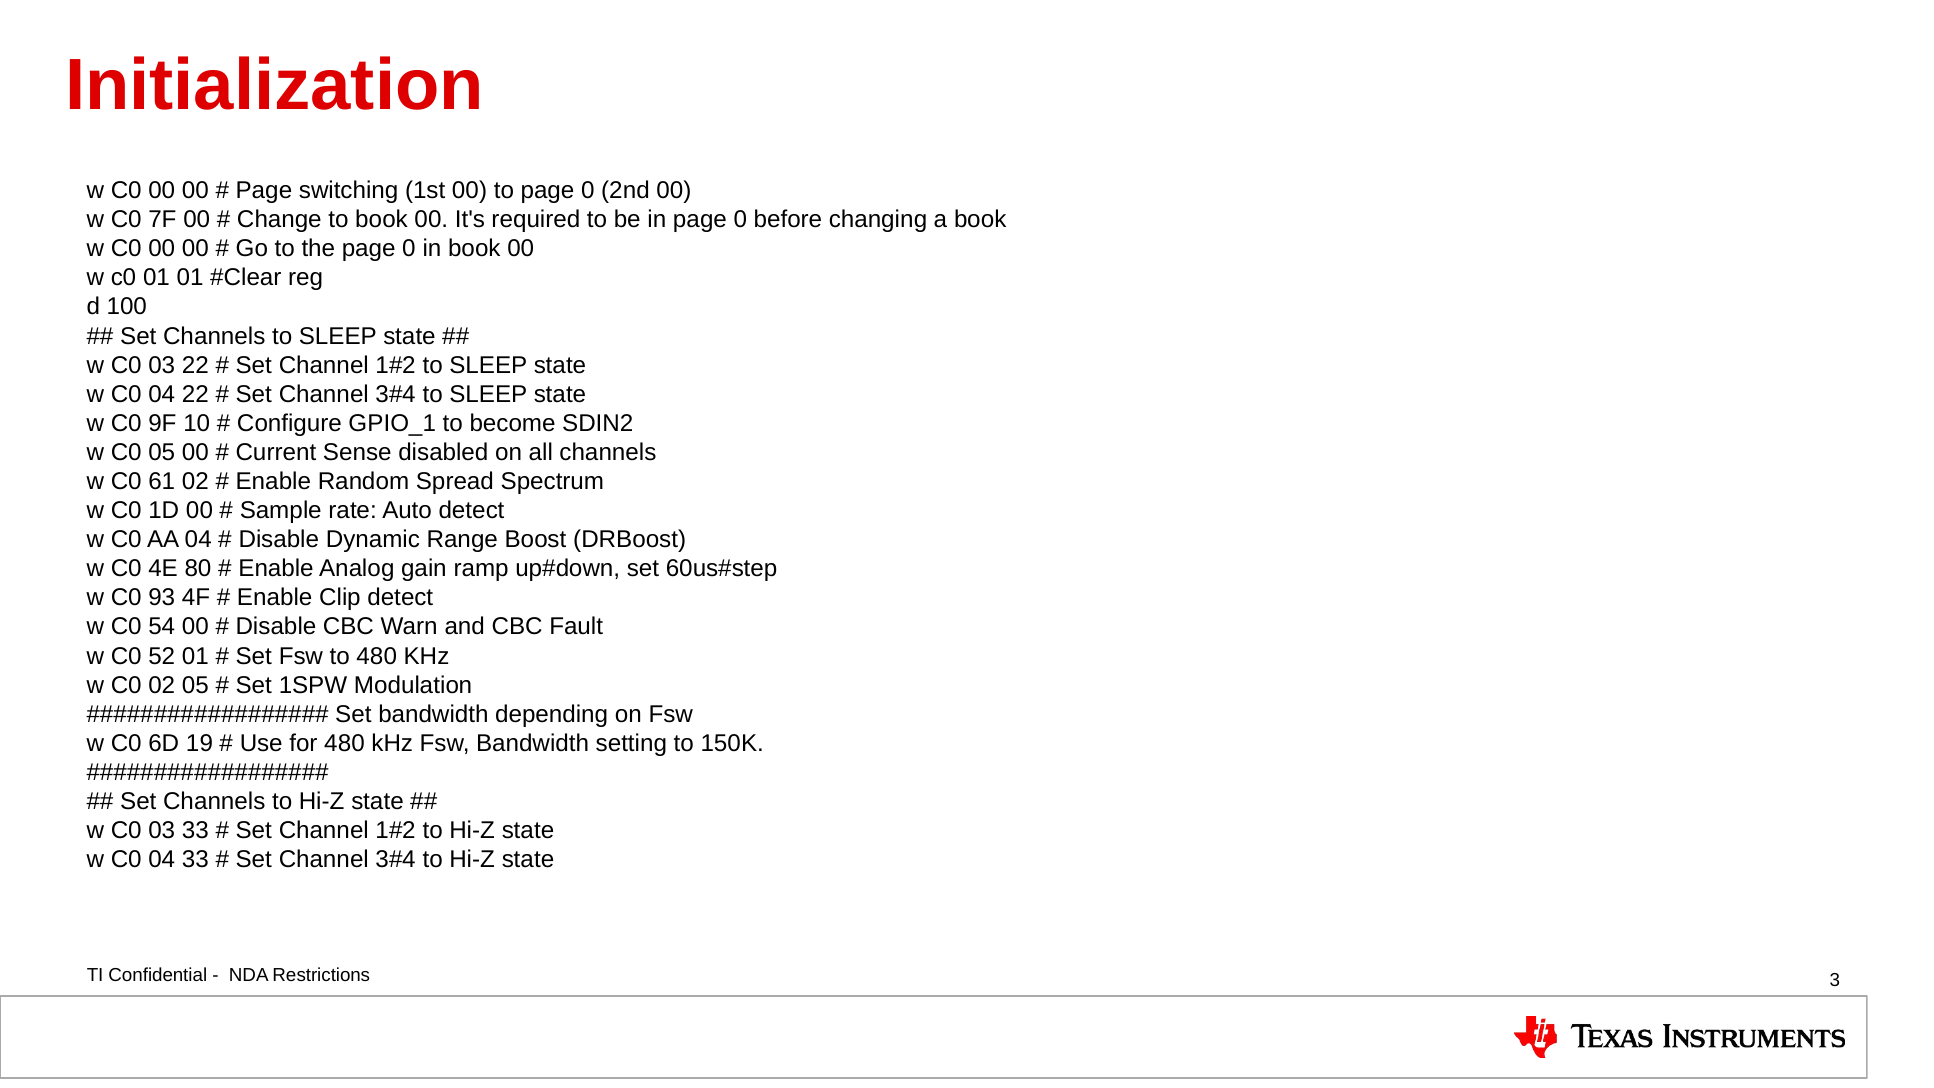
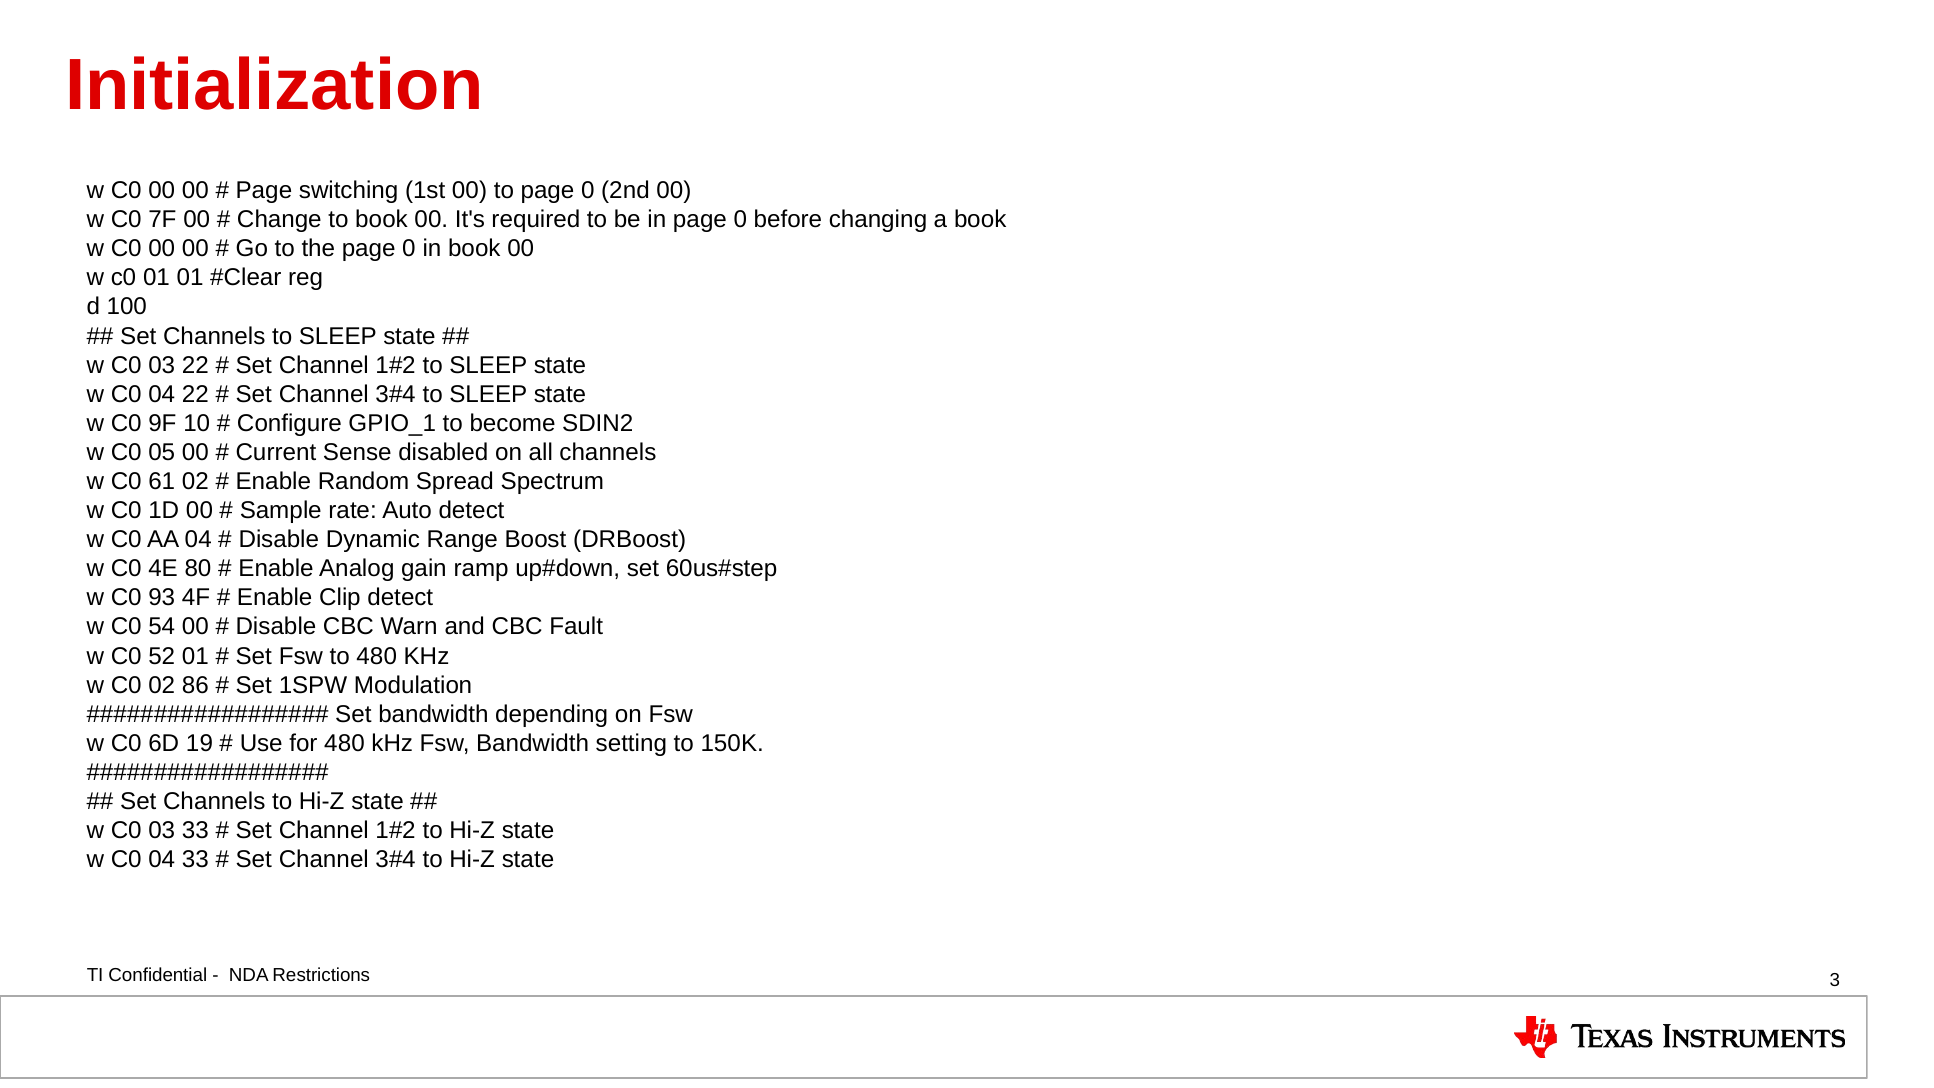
02 05: 05 -> 86 (195, 685)
